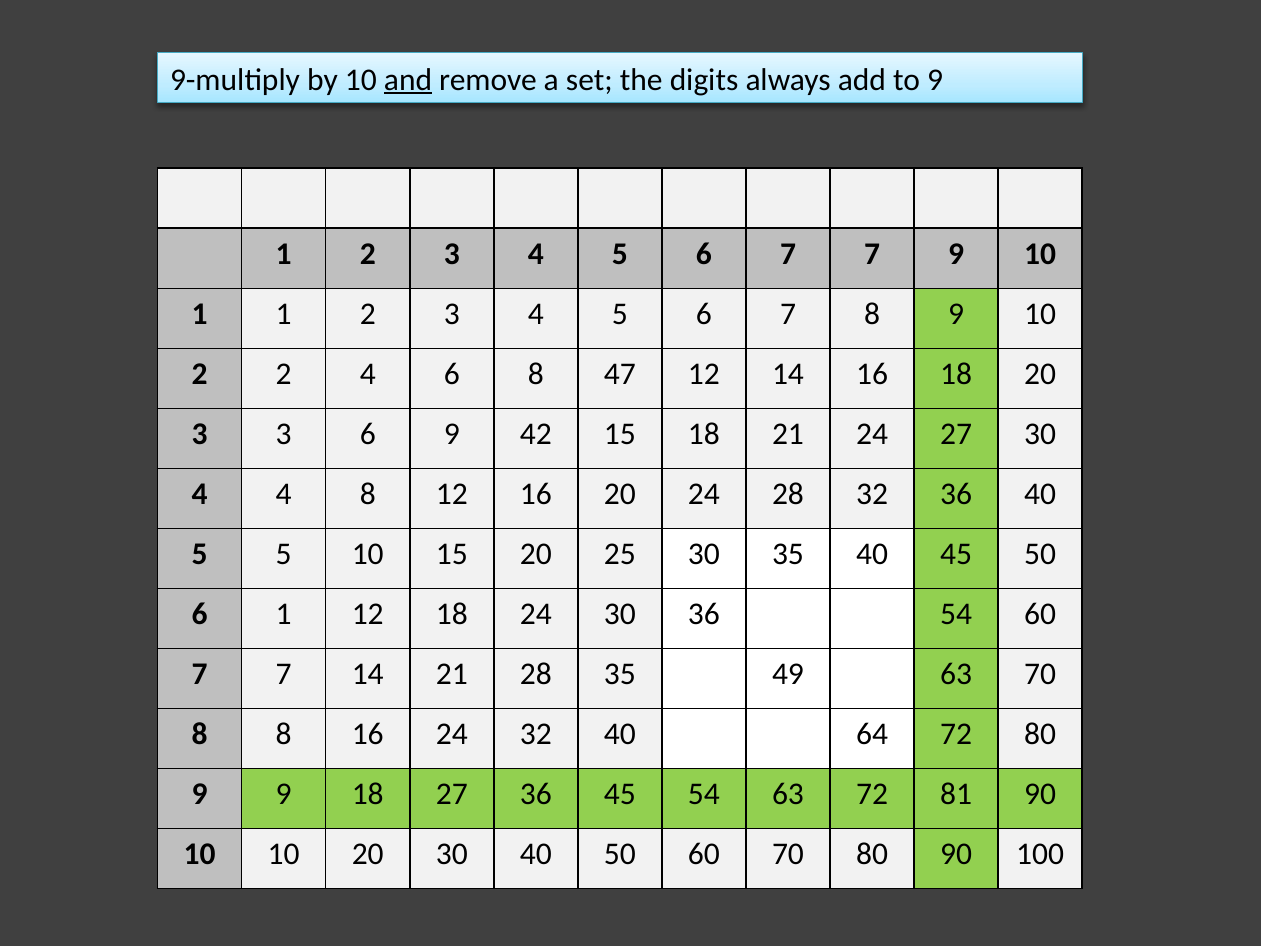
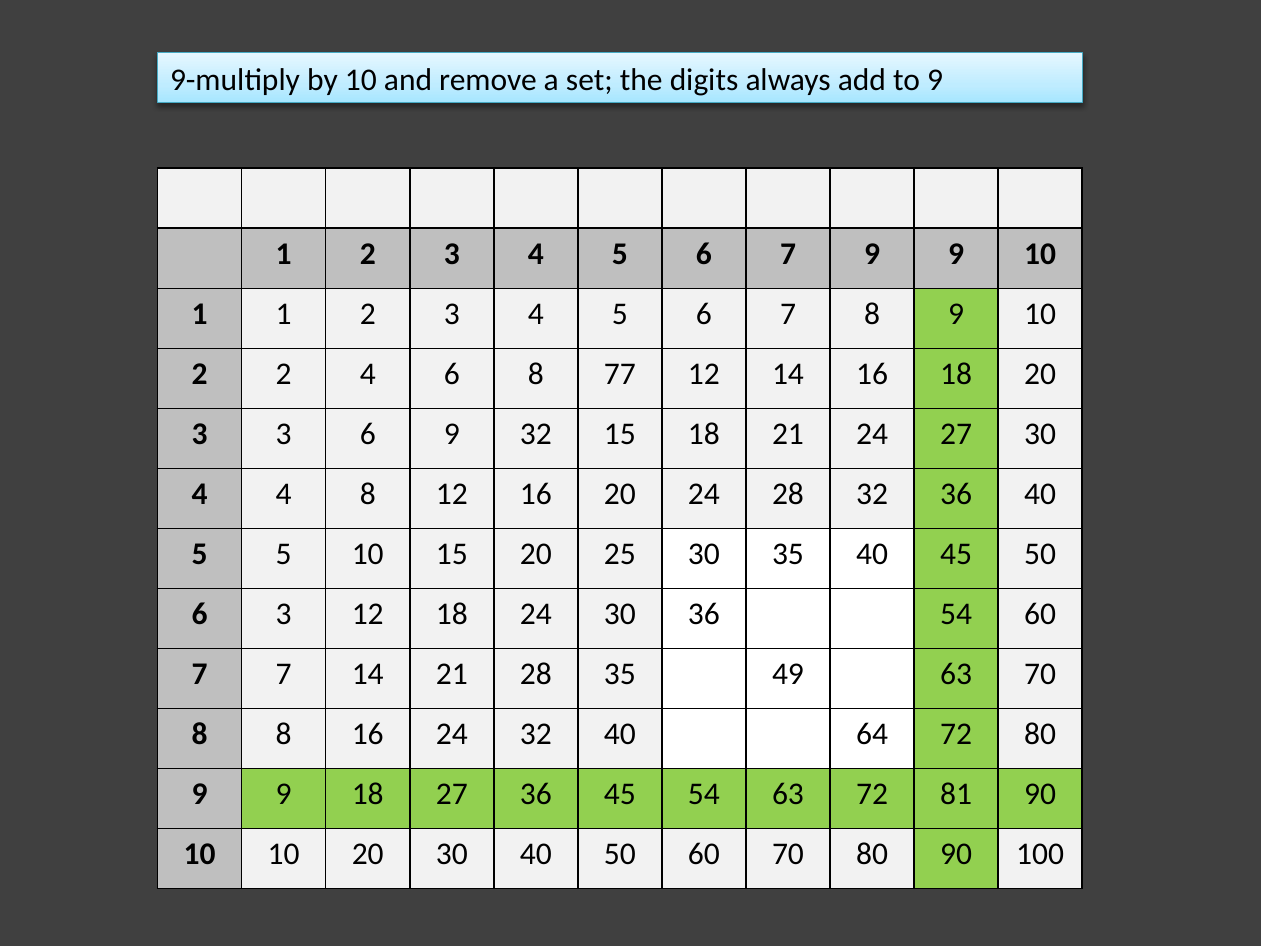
and underline: present -> none (408, 80)
6 7 7: 7 -> 9 (872, 254)
47: 47 -> 77 (620, 374)
9 42: 42 -> 32 (536, 434)
6 1: 1 -> 3 (284, 614)
